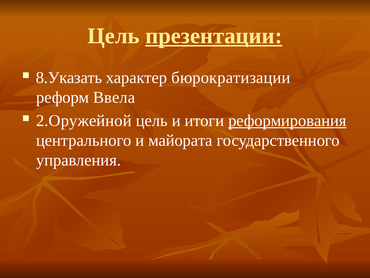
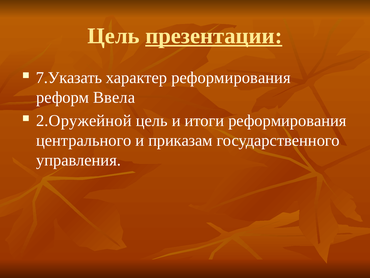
8.Указать: 8.Указать -> 7.Указать (69, 78)
характер бюрократизации: бюрократизации -> реформирования (231, 78)
реформирования underline: present -> none (287, 120)
майората: майората -> приказам (180, 140)
